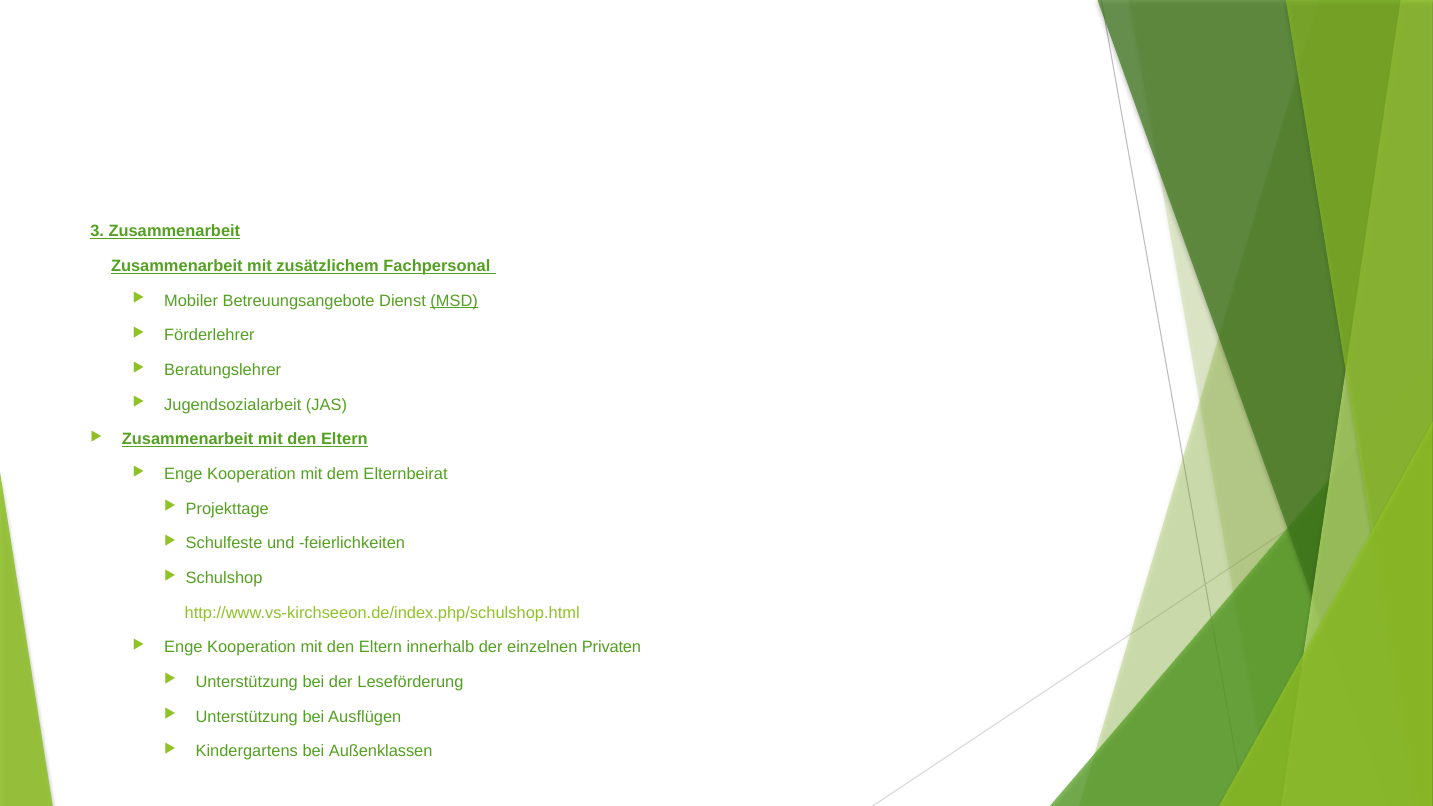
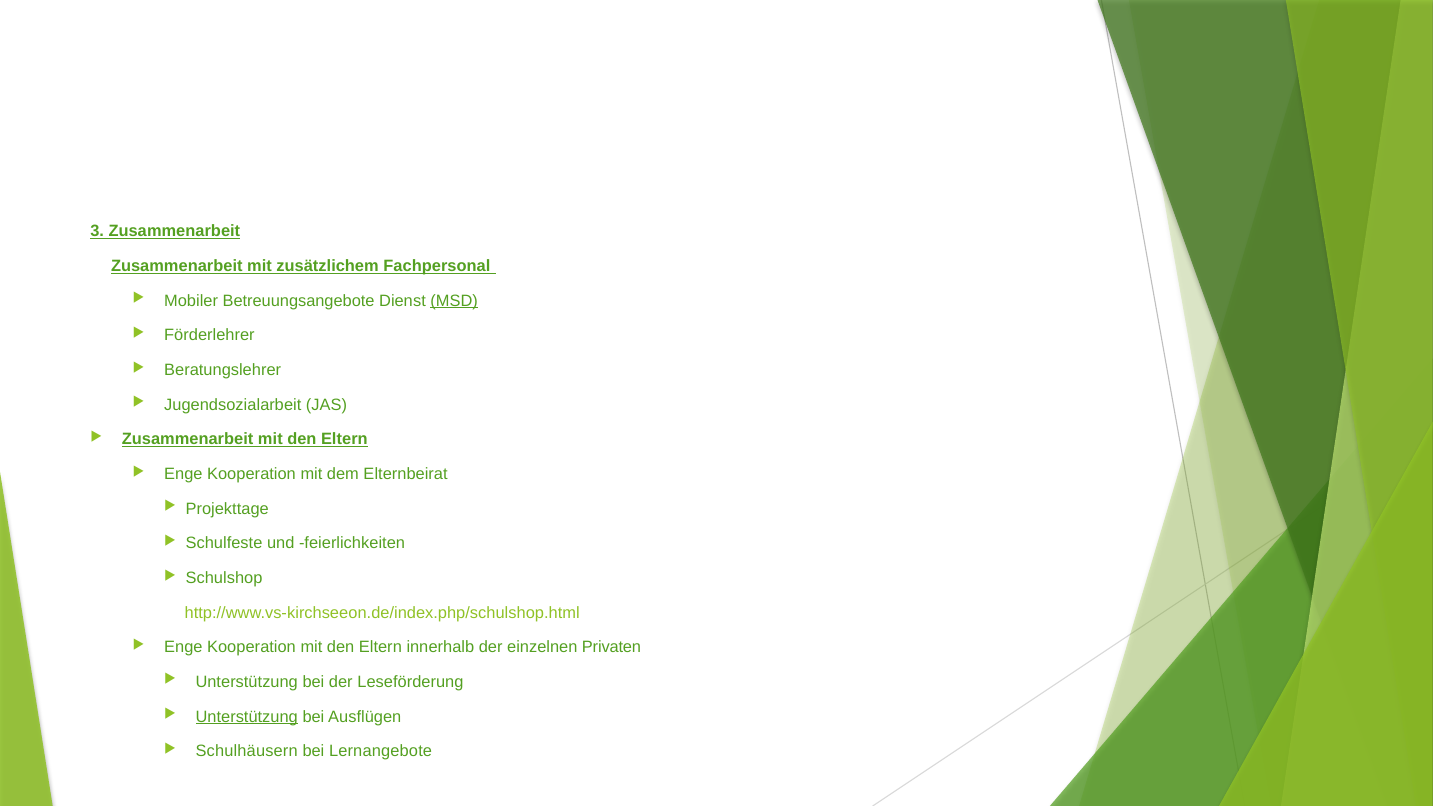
Unterstützung underline: none -> present (247, 717)
Kindergartens: Kindergartens -> Schulhäusern (247, 751)
Außenklassen: Außenklassen -> Lernangebote (381, 751)
